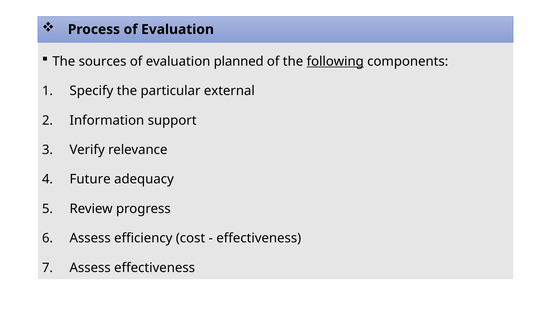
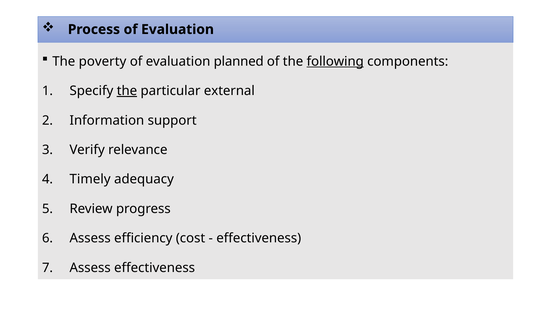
sources: sources -> poverty (103, 61)
the underline: none -> present (127, 91)
Future: Future -> Timely (90, 179)
